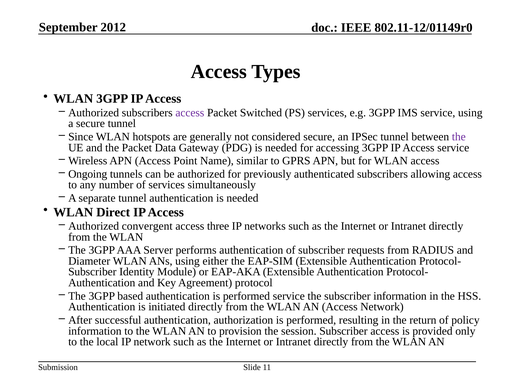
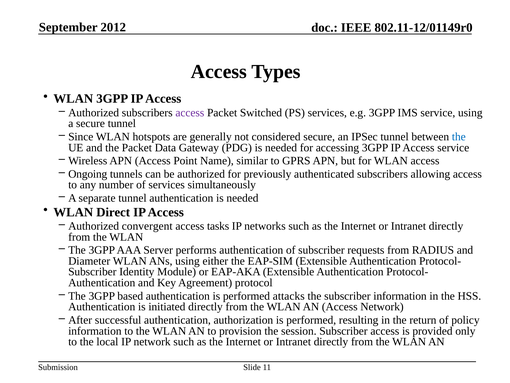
the colour: purple -> blue (459, 137)
three: three -> tasks (218, 226)
performed service: service -> attacks (289, 296)
